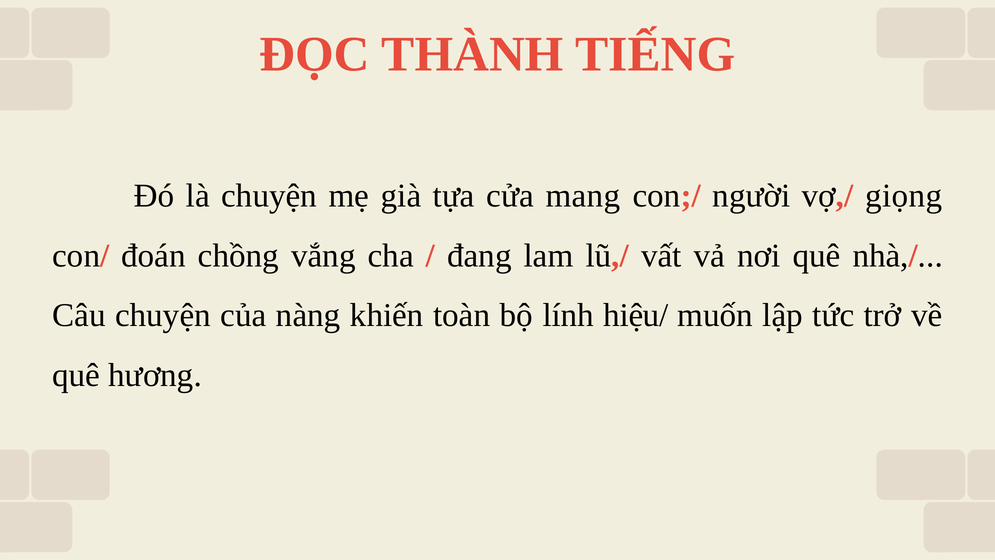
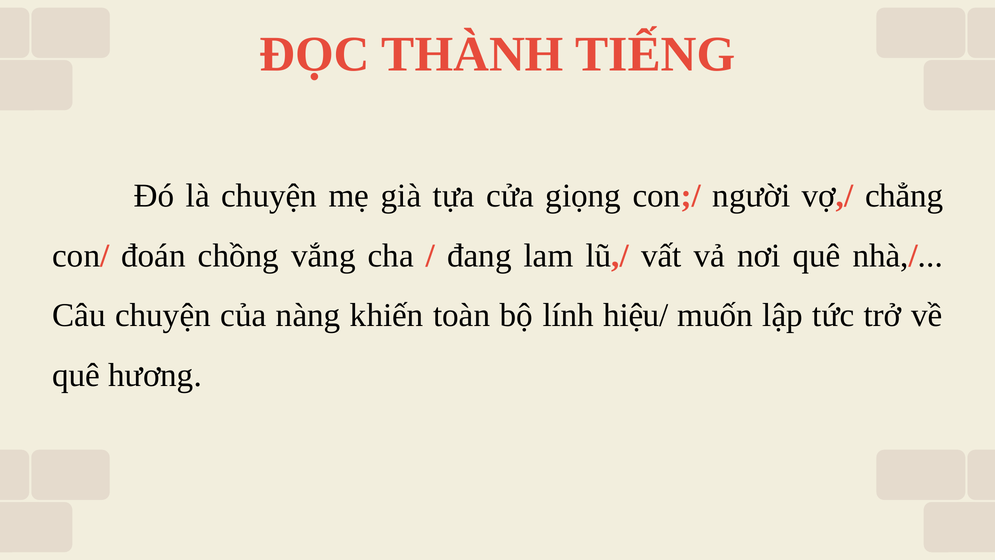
mang: mang -> giọng (583, 196)
giọng: giọng -> chẳng (904, 196)
